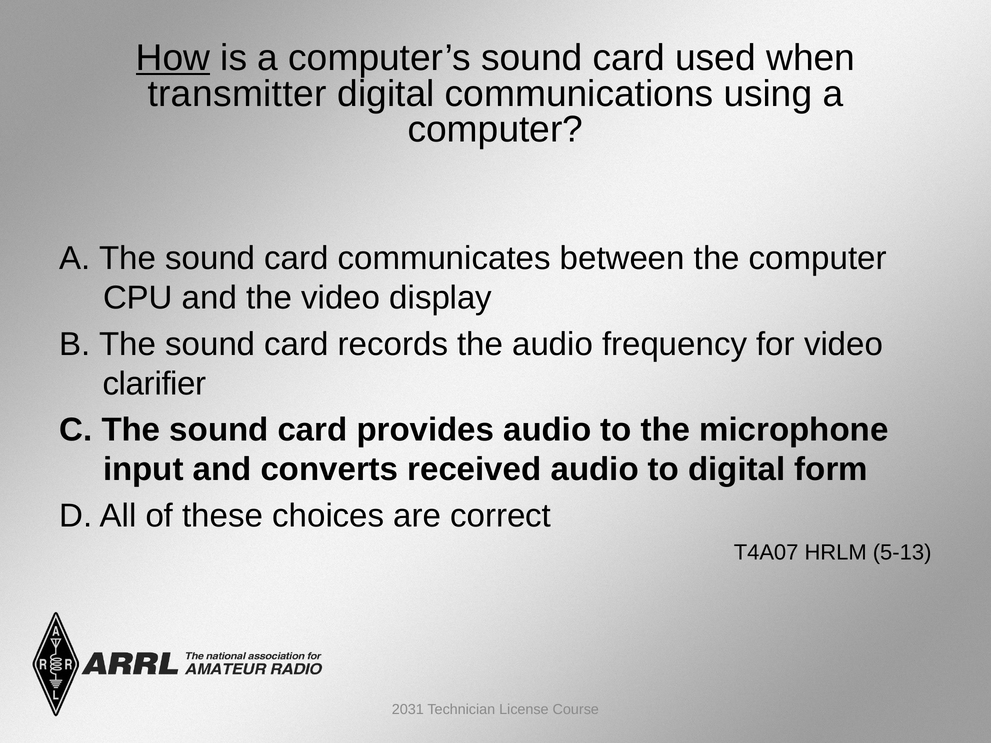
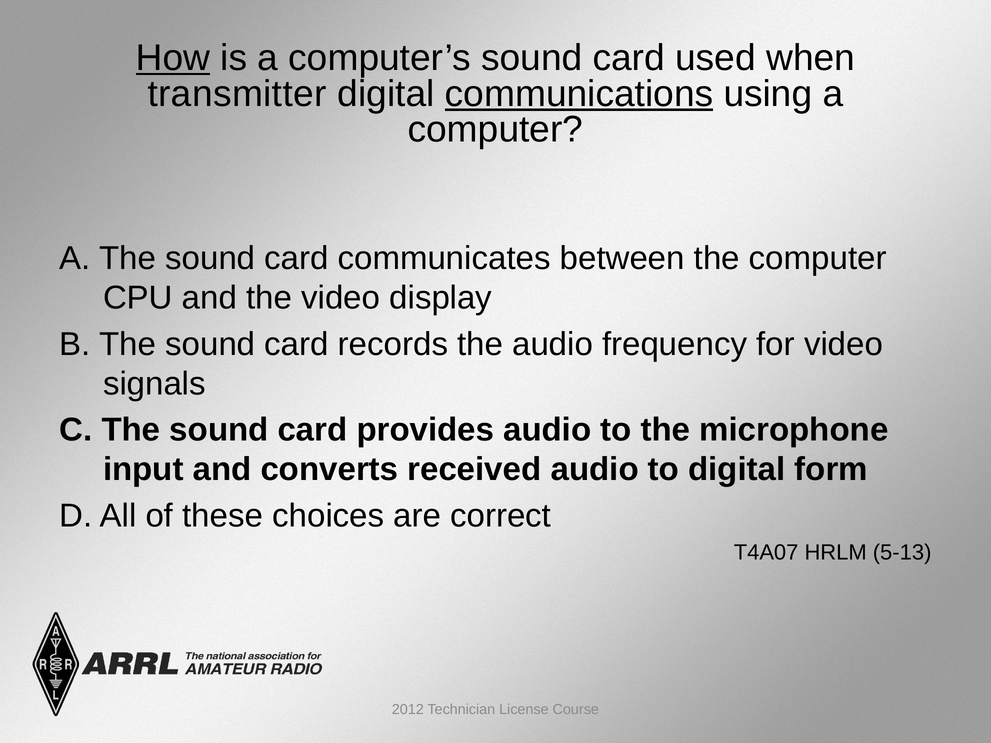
communications underline: none -> present (579, 94)
clarifier: clarifier -> signals (154, 384)
2031: 2031 -> 2012 (408, 710)
